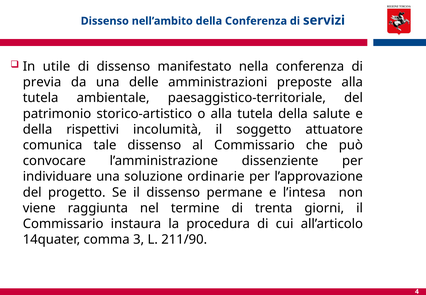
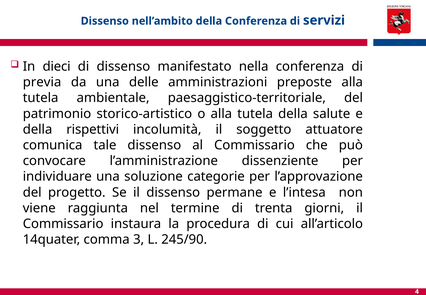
utile: utile -> dieci (57, 66)
ordinarie: ordinarie -> categorie (216, 177)
211/90: 211/90 -> 245/90 (184, 239)
